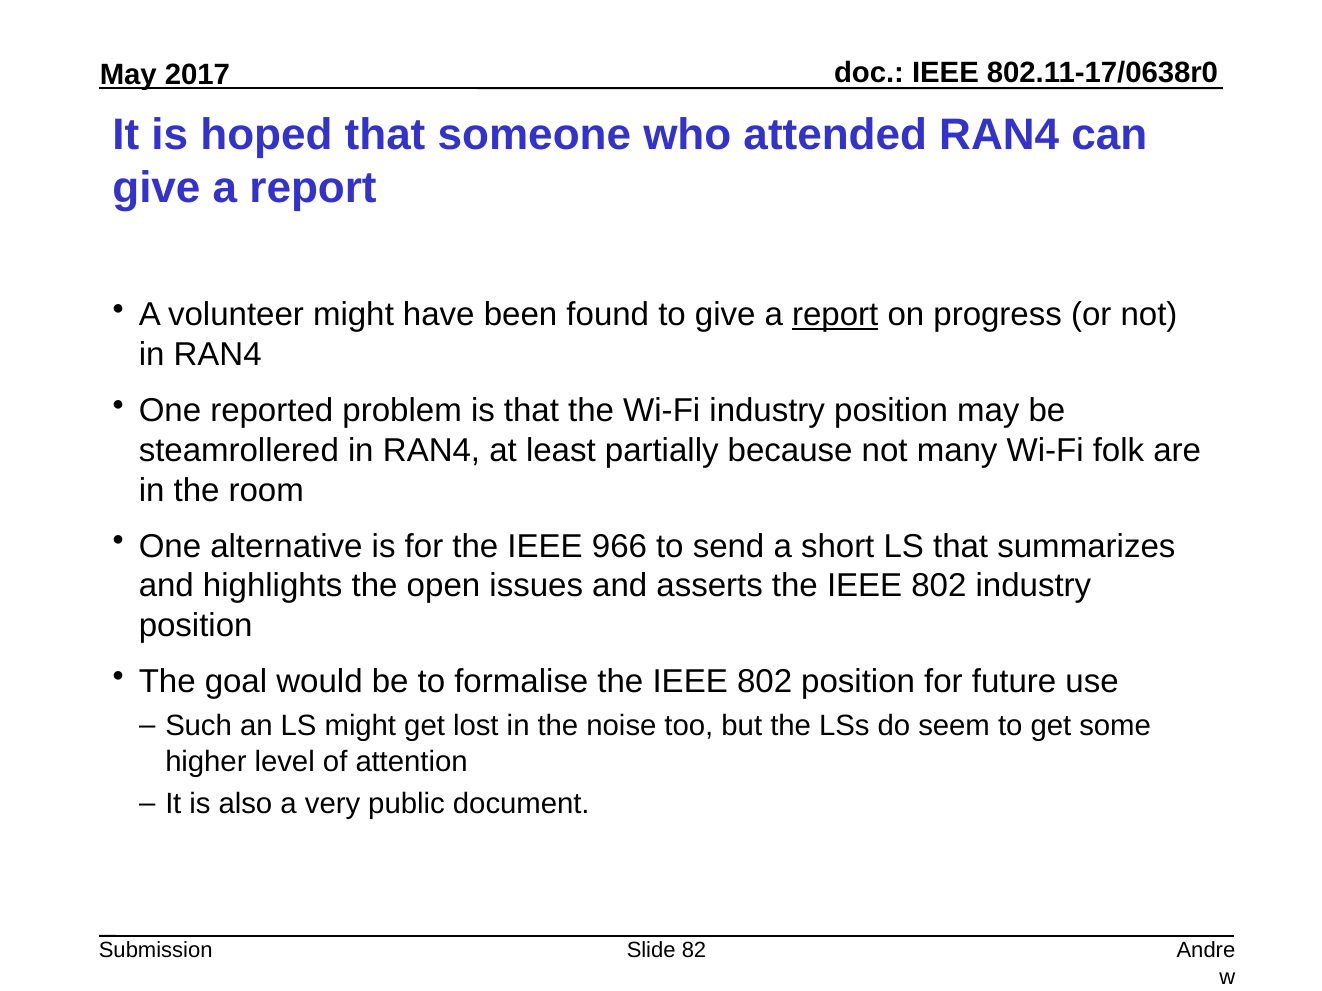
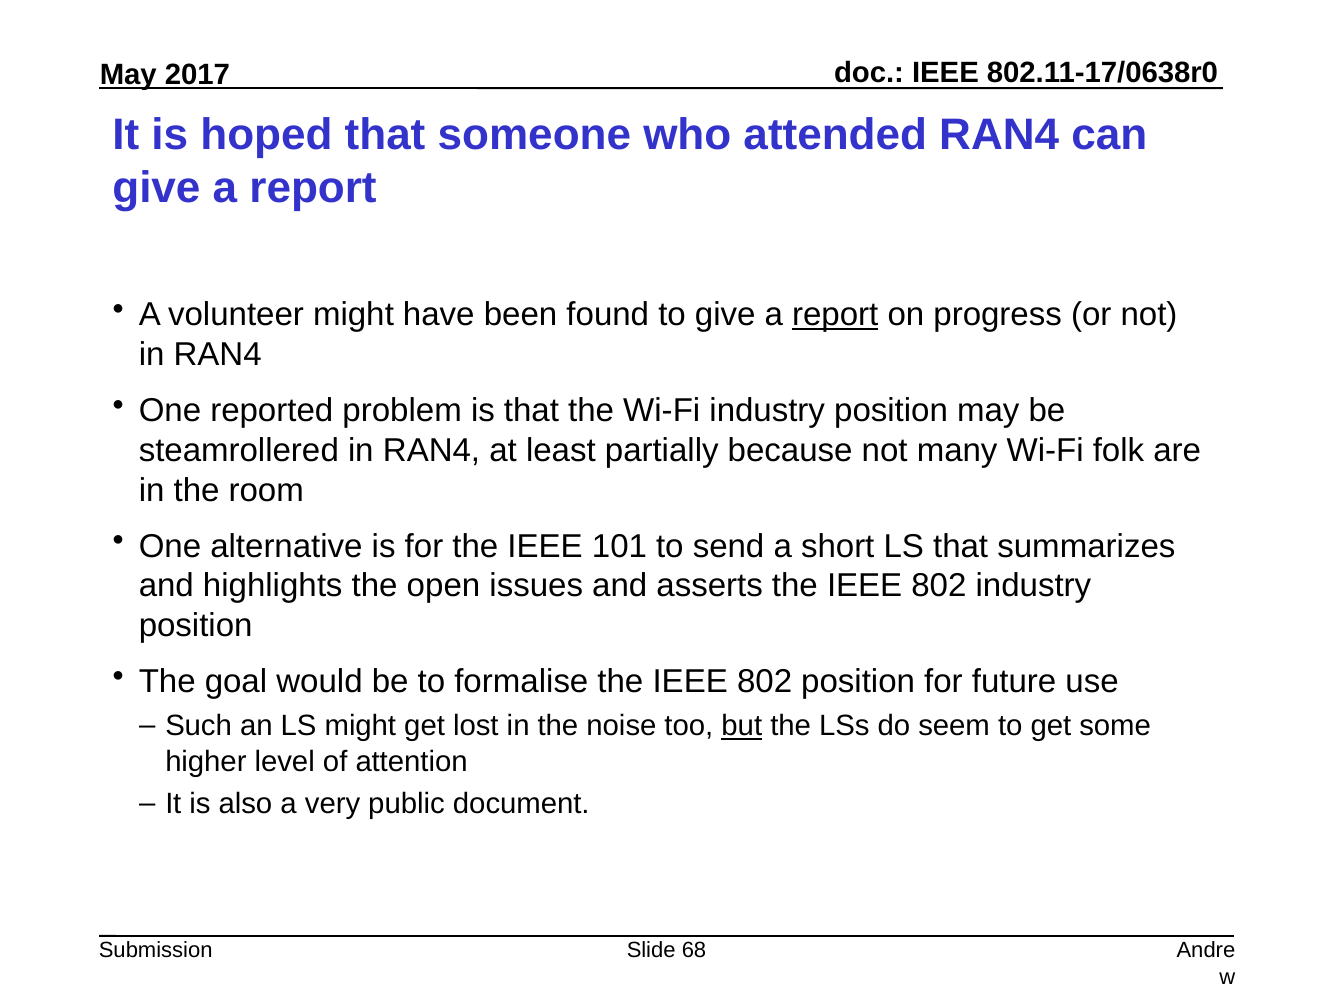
966: 966 -> 101 (619, 547)
but underline: none -> present (742, 727)
82: 82 -> 68 (694, 951)
